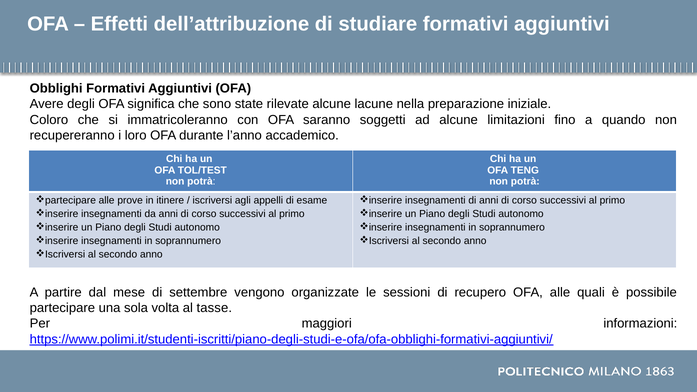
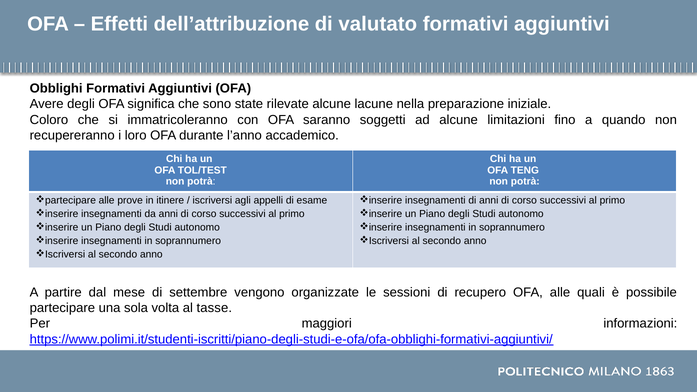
studiare: studiare -> valutato (378, 24)
